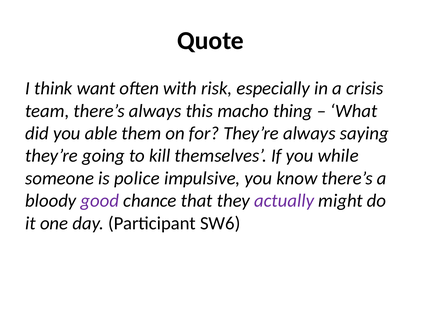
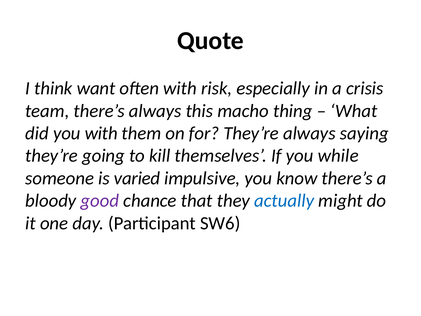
you able: able -> with (101, 133)
police: police -> varied (137, 178)
actually colour: purple -> blue (284, 201)
